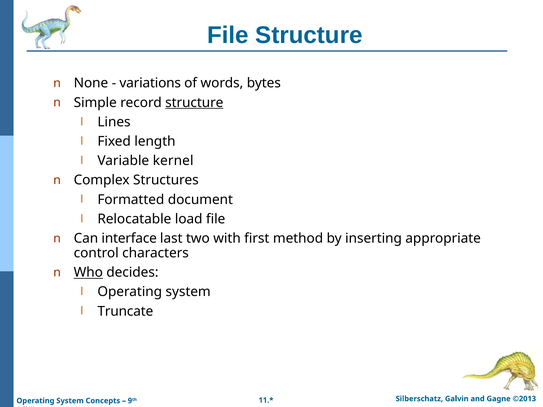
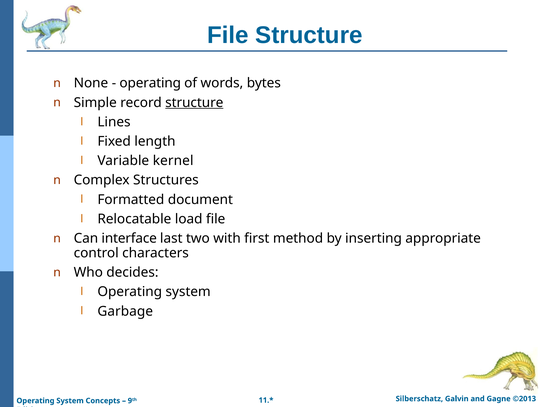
variations: variations -> operating (150, 83)
Who underline: present -> none (88, 273)
Truncate: Truncate -> Garbage (125, 311)
